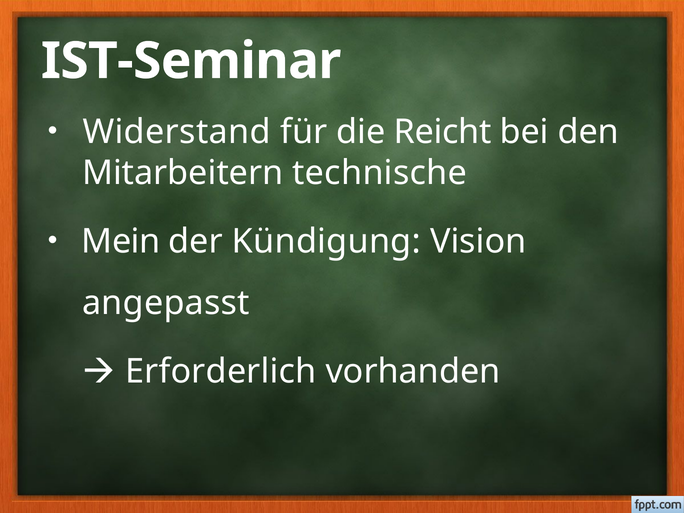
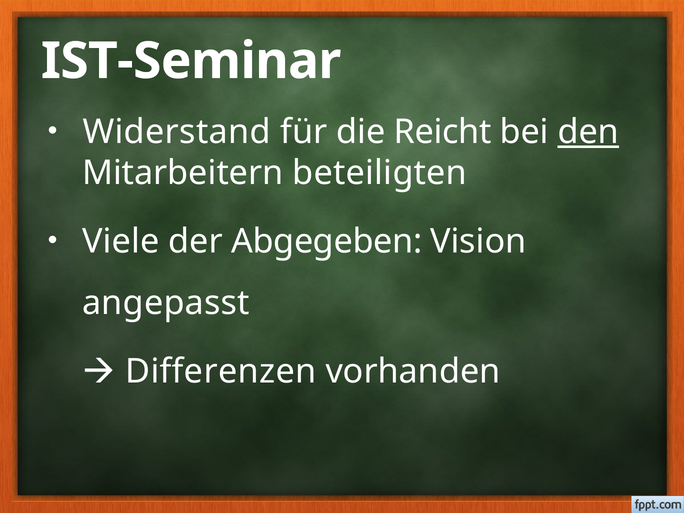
den underline: none -> present (588, 132)
technische: technische -> beteiligten (380, 173)
Mein: Mein -> Viele (121, 241)
Kündigung: Kündigung -> Abgegeben (327, 241)
Erforderlich: Erforderlich -> Differenzen (221, 371)
